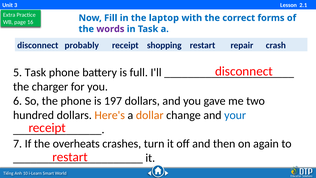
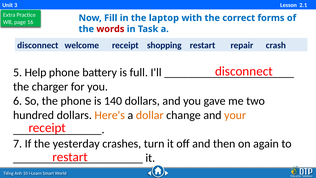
words colour: purple -> red (110, 29)
probably: probably -> welcome (82, 45)
5 Task: Task -> Help (36, 72)
197: 197 -> 140 (113, 101)
your colour: blue -> orange (235, 115)
overheats: overheats -> yesterday (76, 143)
